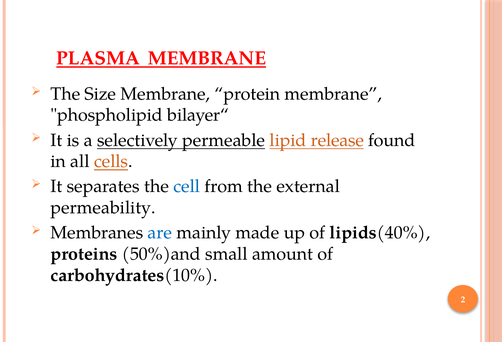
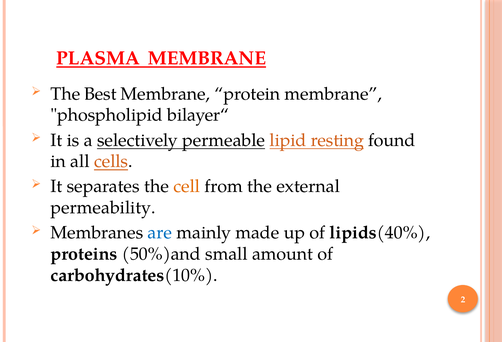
Size: Size -> Best (100, 94)
release: release -> resting (337, 140)
cell colour: blue -> orange (187, 187)
